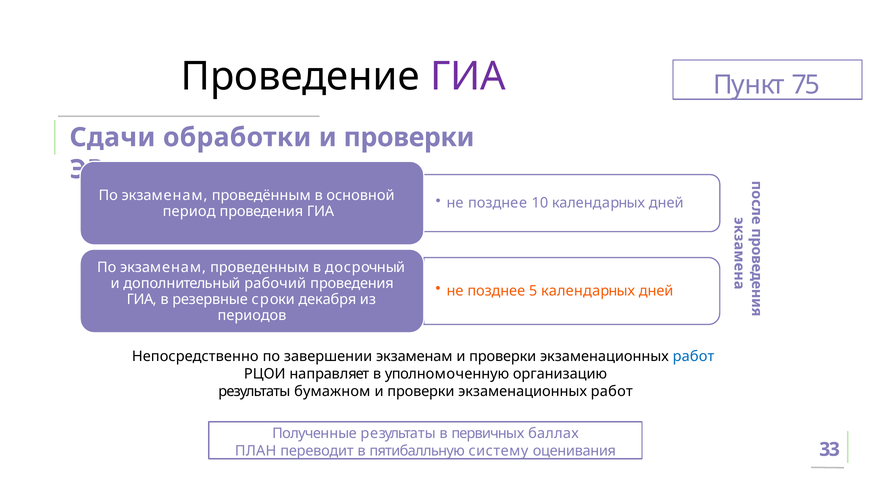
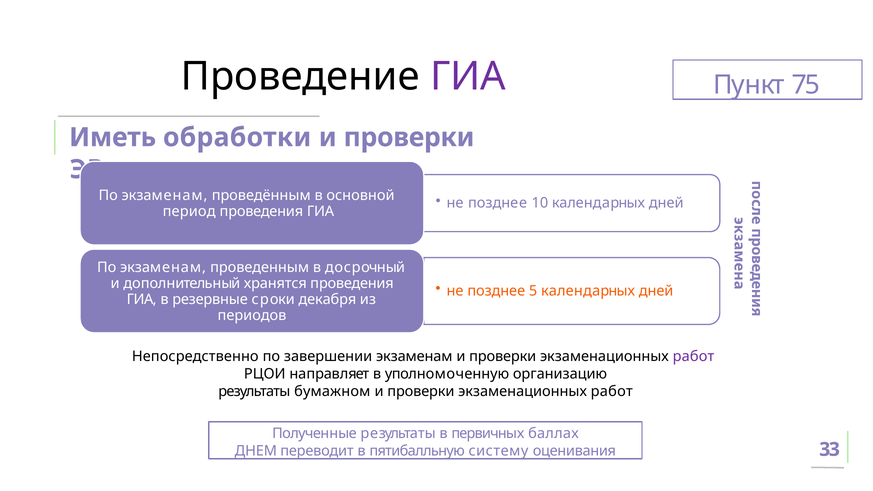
Сдачи: Сдачи -> Иметь (113, 137)
рабочий: рабочий -> хранятся (275, 283)
работ colour: blue -> purple (693, 356)
ПЛАН: ПЛАН -> ДНЕМ (256, 451)
